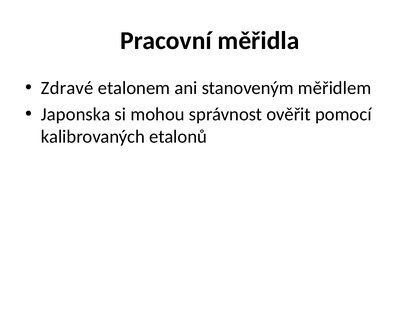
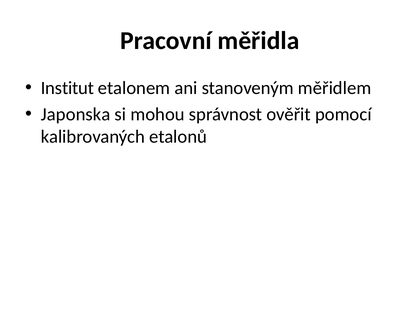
Zdravé: Zdravé -> Institut (67, 88)
